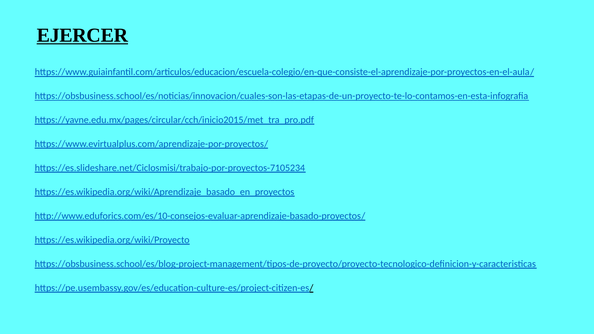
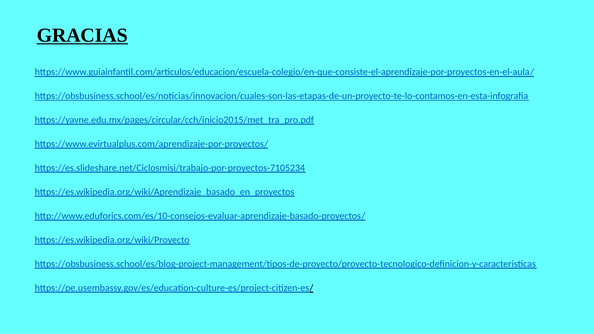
EJERCER: EJERCER -> GRACIAS (82, 35)
